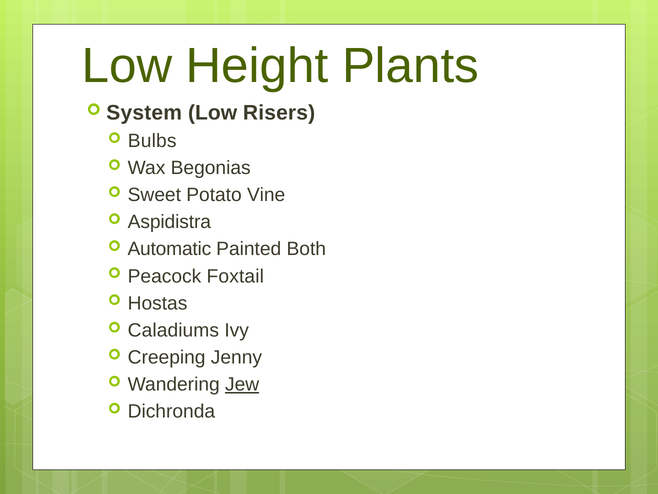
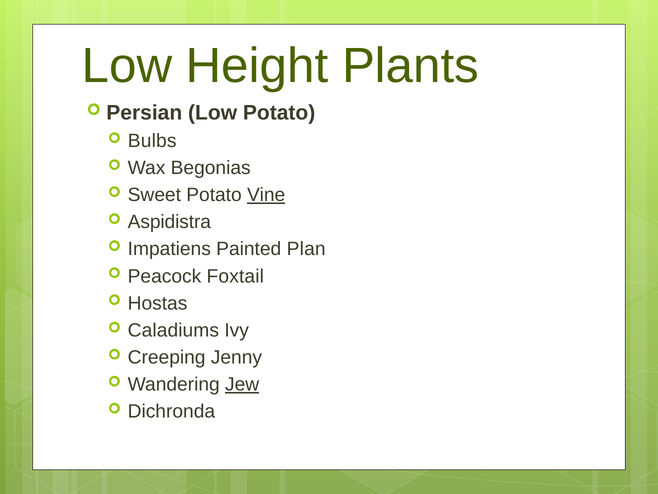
System: System -> Persian (144, 113)
Low Risers: Risers -> Potato (279, 113)
Vine underline: none -> present (266, 195)
Automatic: Automatic -> Impatiens (169, 249)
Both: Both -> Plan (306, 249)
